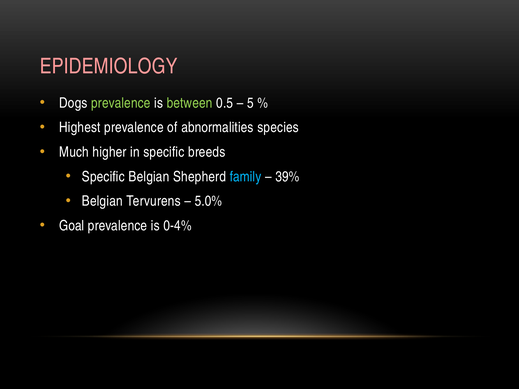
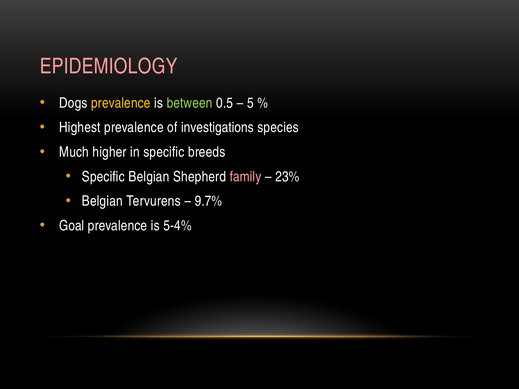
prevalence colour: light green -> yellow (121, 103)
abnormalities: abnormalities -> investigations (217, 128)
family colour: light blue -> pink (246, 177)
39%: 39% -> 23% (287, 177)
5.0%: 5.0% -> 9.7% (208, 201)
0-4%: 0-4% -> 5-4% (177, 226)
